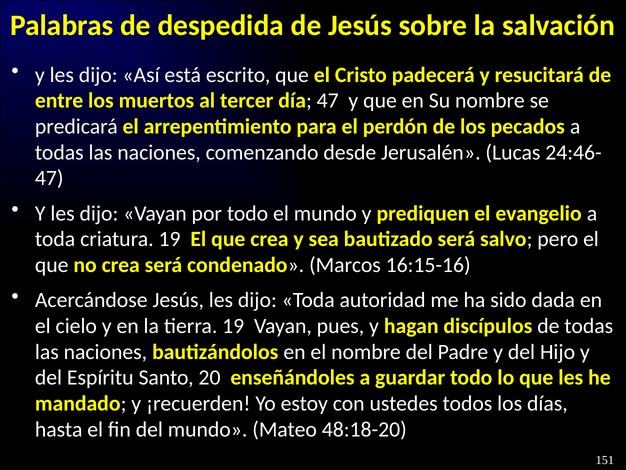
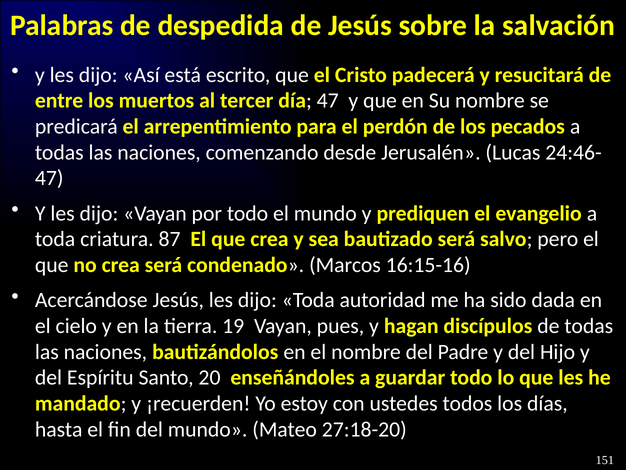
criatura 19: 19 -> 87 (170, 239)
48:18-20: 48:18-20 -> 27:18-20 (364, 429)
